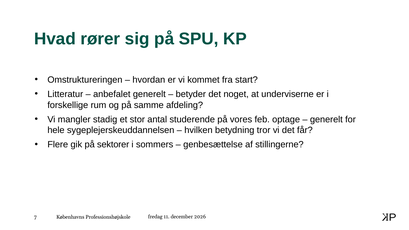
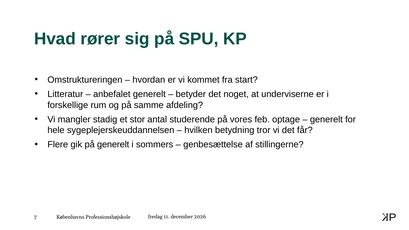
på sektorer: sektorer -> generelt (113, 145)
